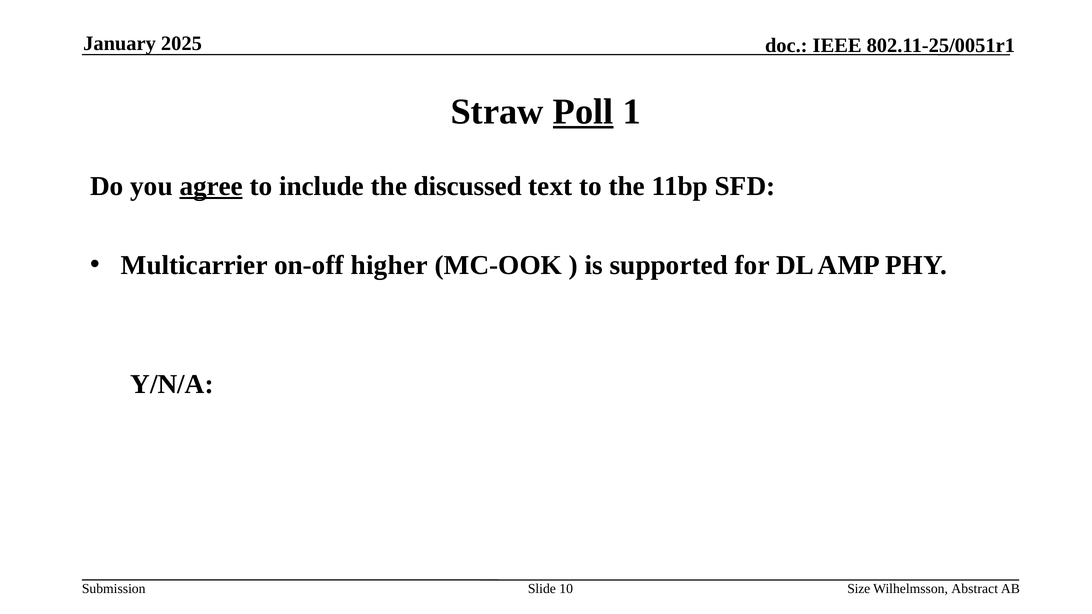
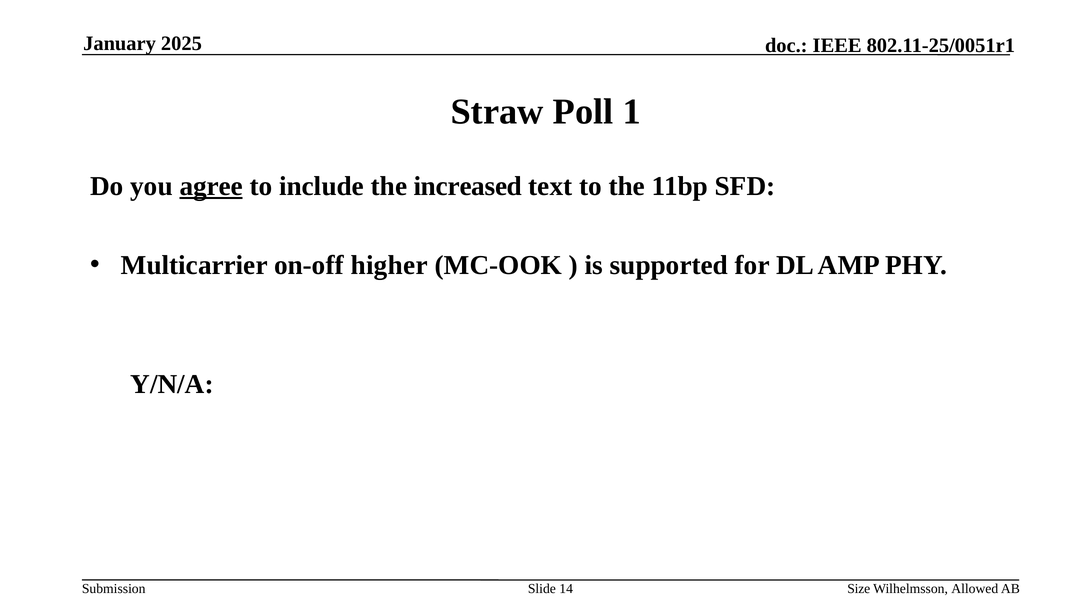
Poll underline: present -> none (583, 112)
discussed: discussed -> increased (468, 186)
10: 10 -> 14 (566, 589)
Abstract: Abstract -> Allowed (975, 589)
